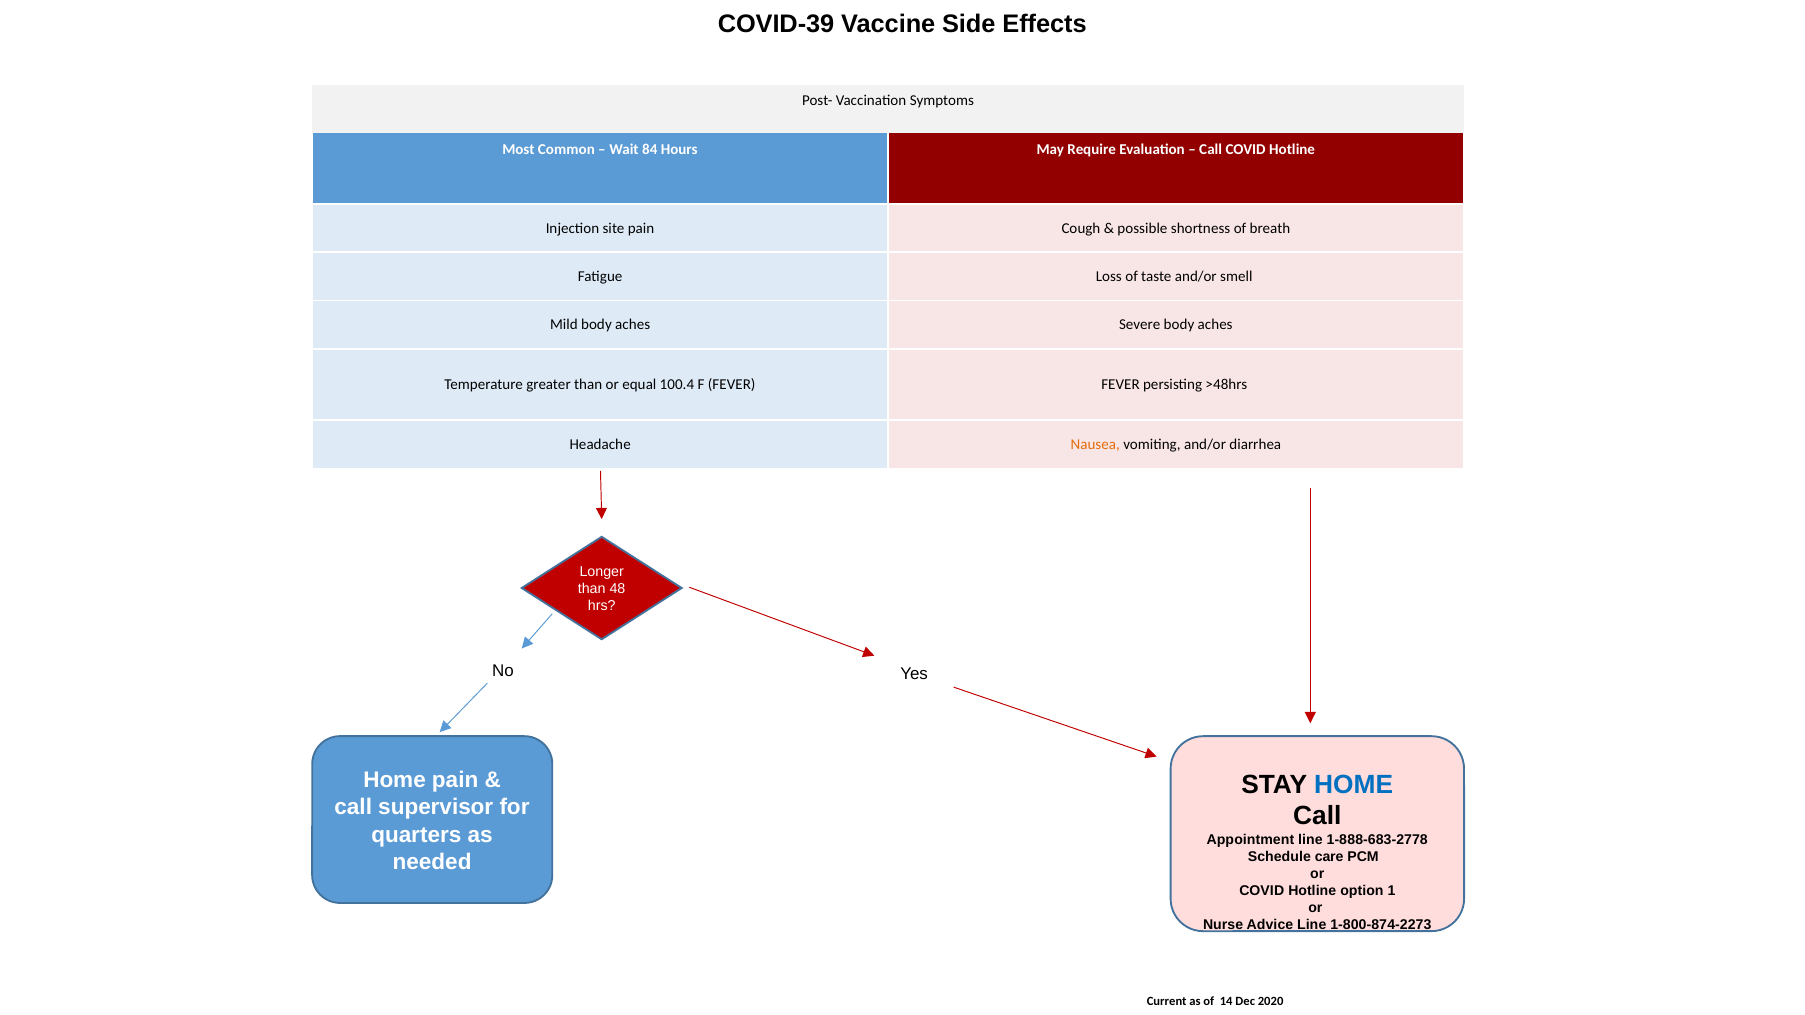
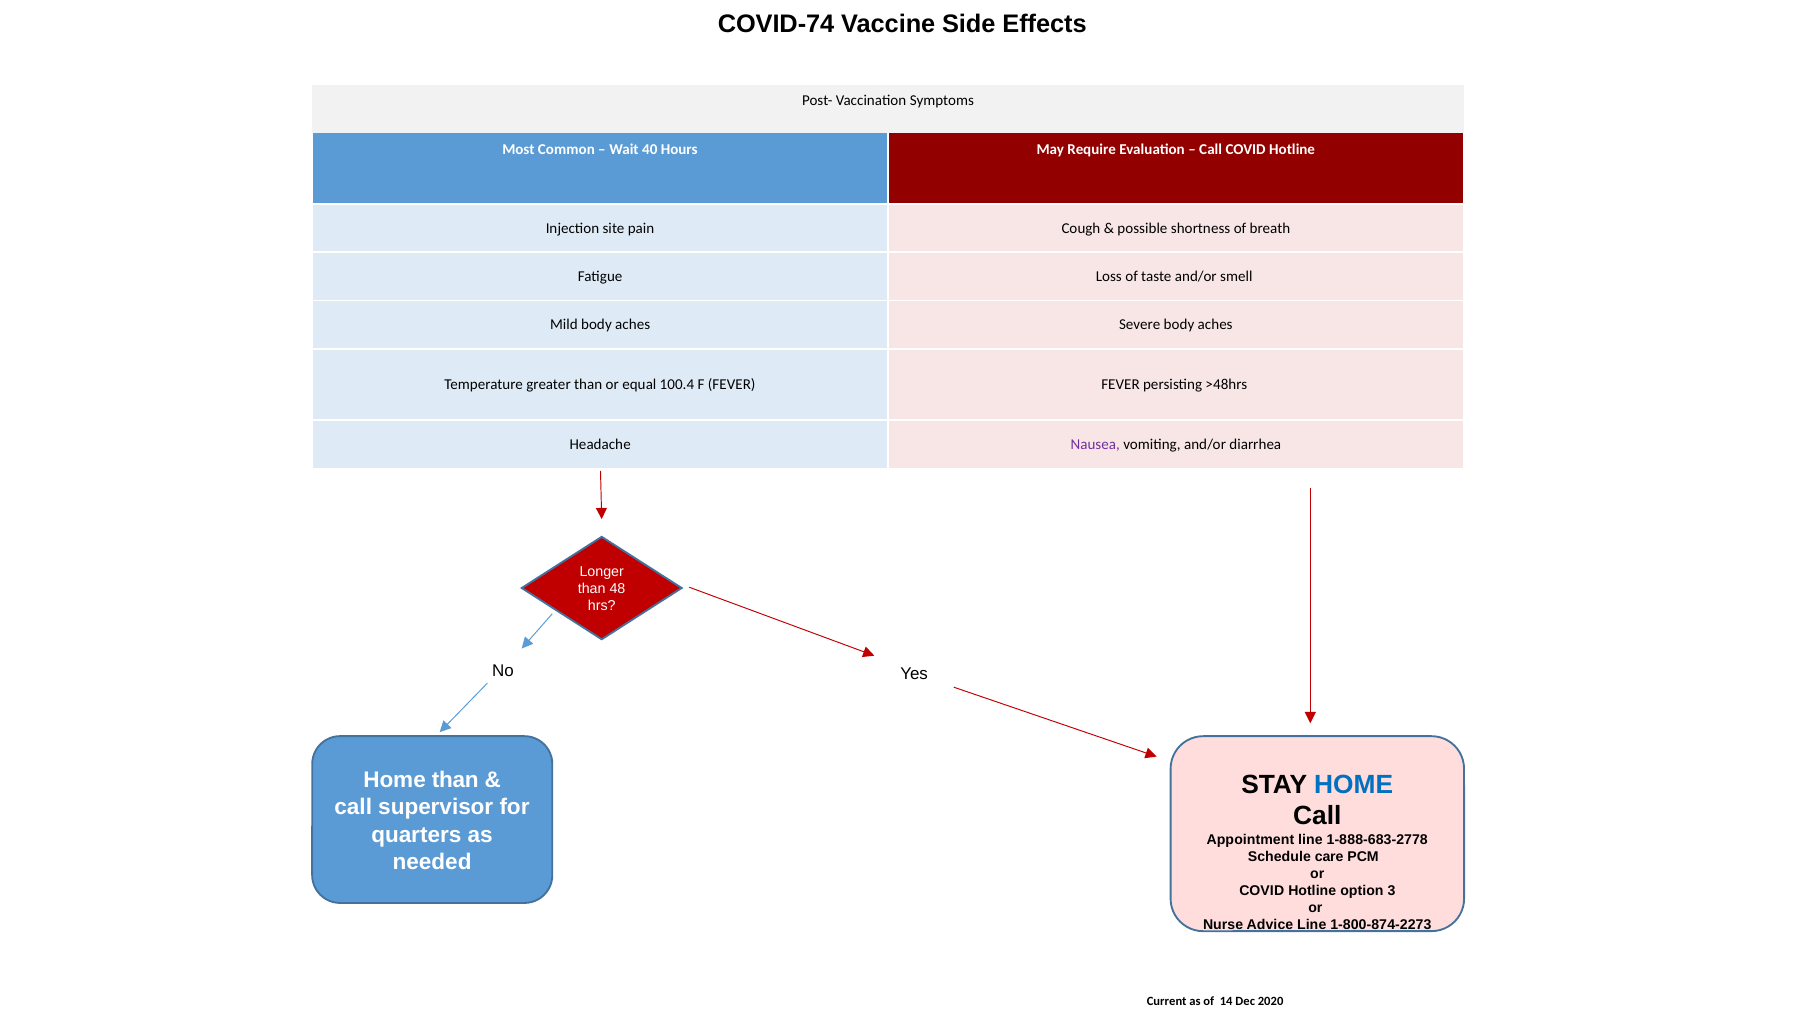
COVID-39: COVID-39 -> COVID-74 (776, 24)
84: 84 -> 40 (650, 149)
Nausea colour: orange -> purple (1095, 445)
Home pain: pain -> than (455, 781)
1: 1 -> 3 (1391, 891)
